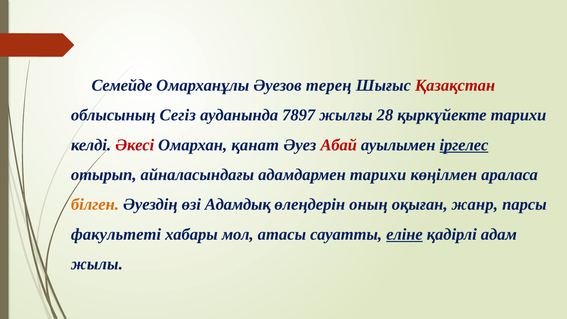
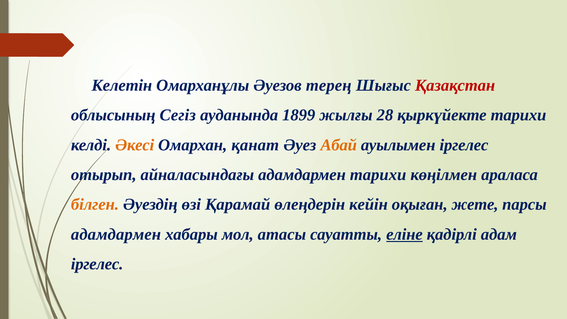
Семейде: Семейде -> Келетін (122, 85)
7897: 7897 -> 1899 (299, 115)
Әкесі colour: red -> orange (135, 145)
Абай colour: red -> orange (339, 145)
іргелес underline: present -> none (464, 145)
Адамдық: Адамдық -> Қарамай (238, 204)
оның: оның -> кейін (368, 204)
жанр: жанр -> жете (475, 204)
факультеті: факультеті -> адамдармен (116, 234)
жылы: жылы -> іргелес (97, 264)
